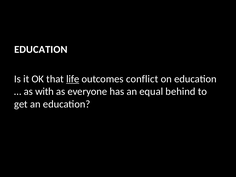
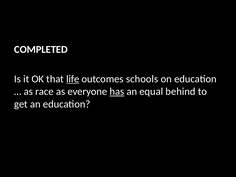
EDUCATION: EDUCATION -> COMPLETED (41, 50)
conflict: conflict -> schools (142, 79)
with: with -> race (44, 91)
has underline: none -> present (117, 91)
